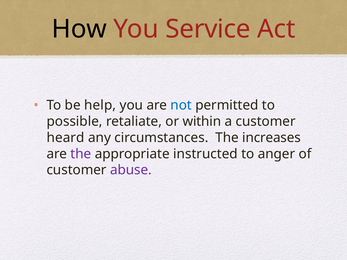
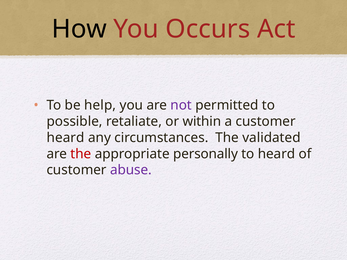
Service: Service -> Occurs (208, 29)
not colour: blue -> purple (181, 105)
increases: increases -> validated (271, 138)
the colour: purple -> red (81, 154)
instructed: instructed -> personally (206, 154)
to anger: anger -> heard (276, 154)
